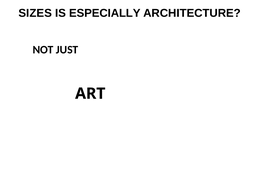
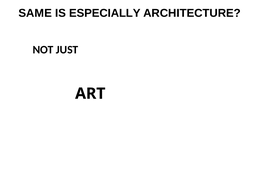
SIZES: SIZES -> SAME (35, 13)
